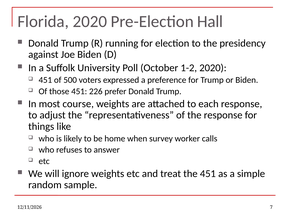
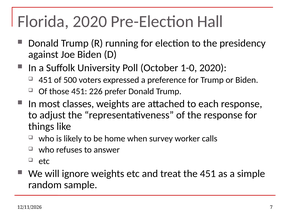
1-2: 1-2 -> 1-0 (189, 68)
course: course -> classes (78, 104)
